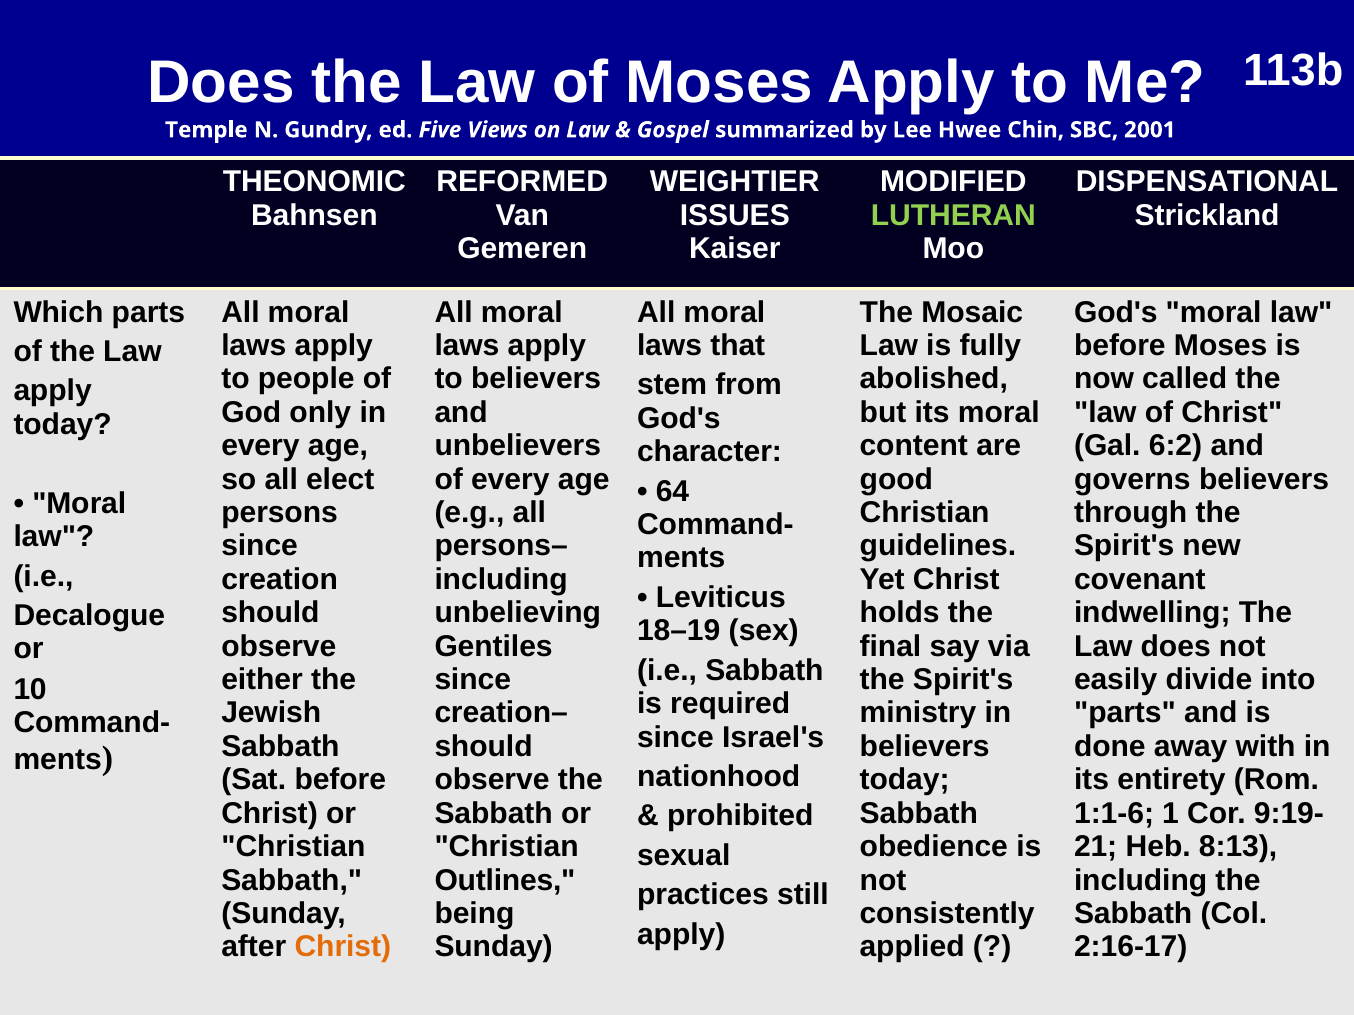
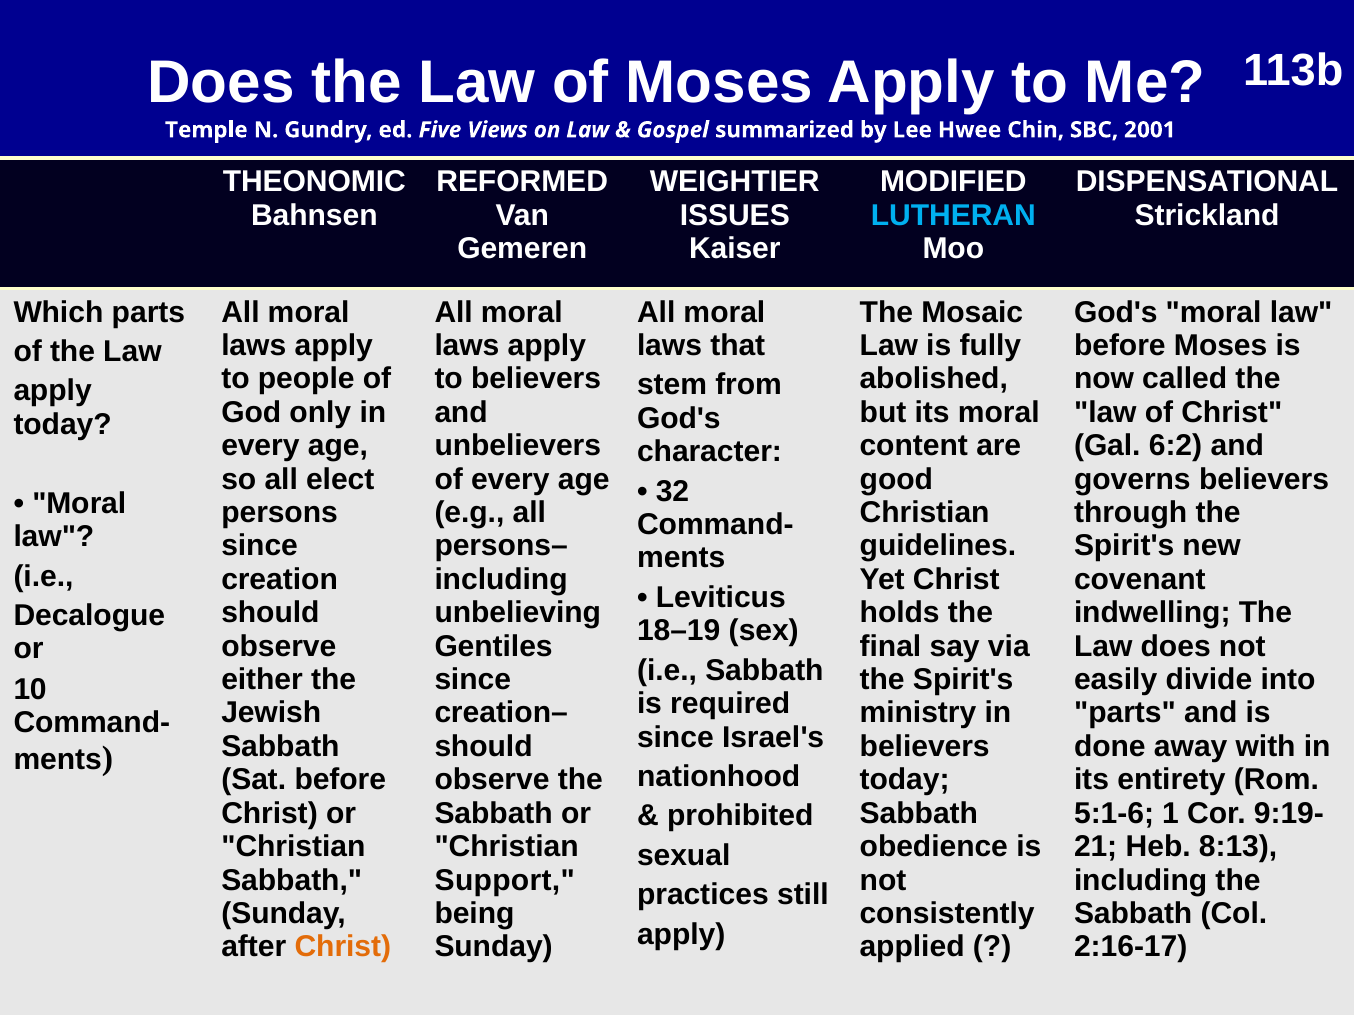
LUTHERAN colour: light green -> light blue (953, 215)
64: 64 -> 32 (672, 491)
1:1-6: 1:1-6 -> 5:1-6 (1114, 814)
Outlines: Outlines -> Support (505, 881)
